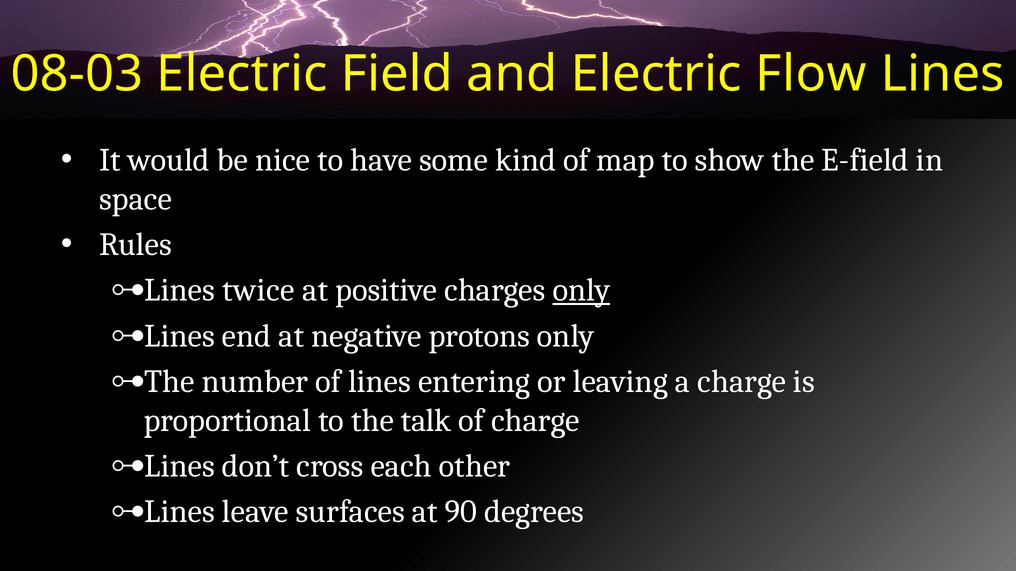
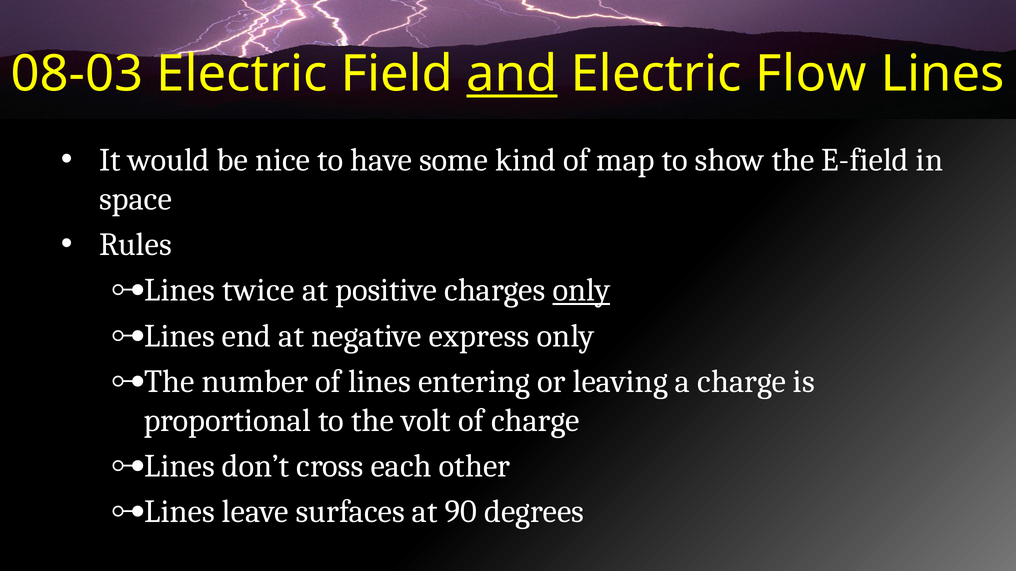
and underline: none -> present (512, 74)
protons: protons -> express (479, 336)
talk: talk -> volt (426, 421)
